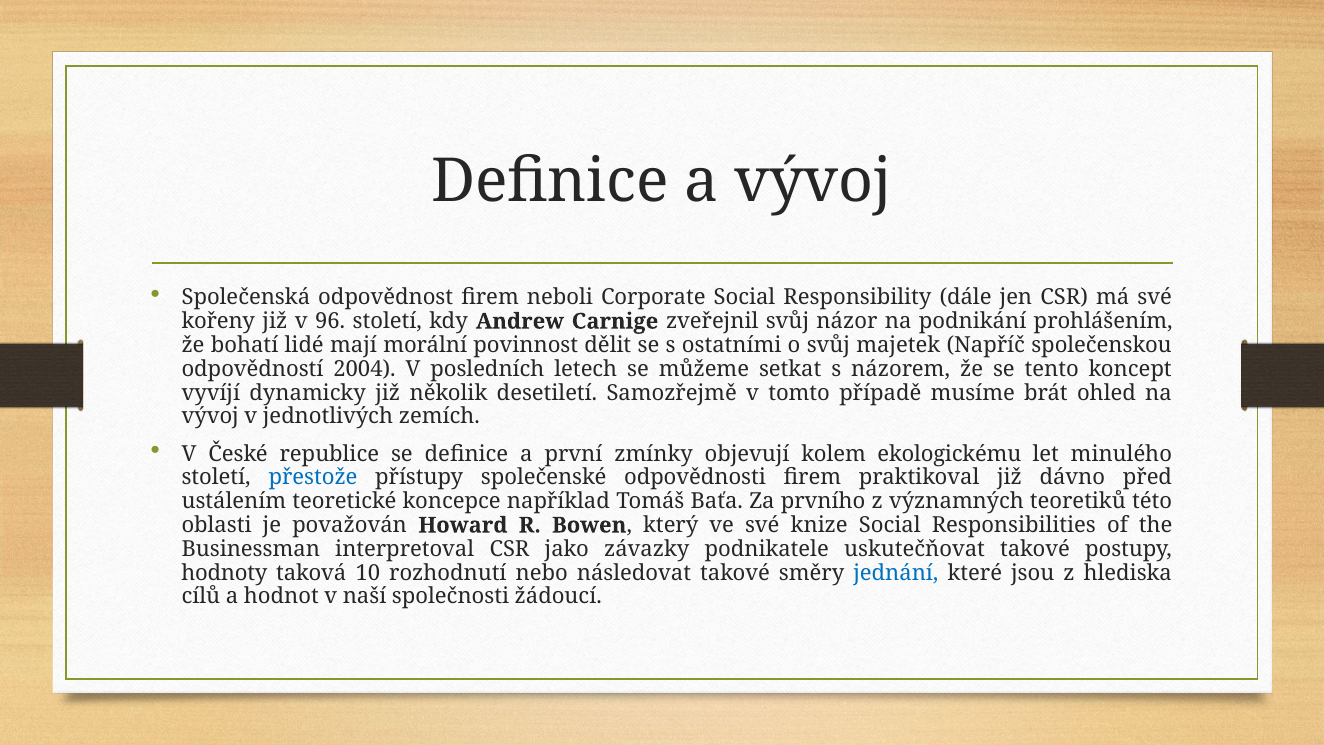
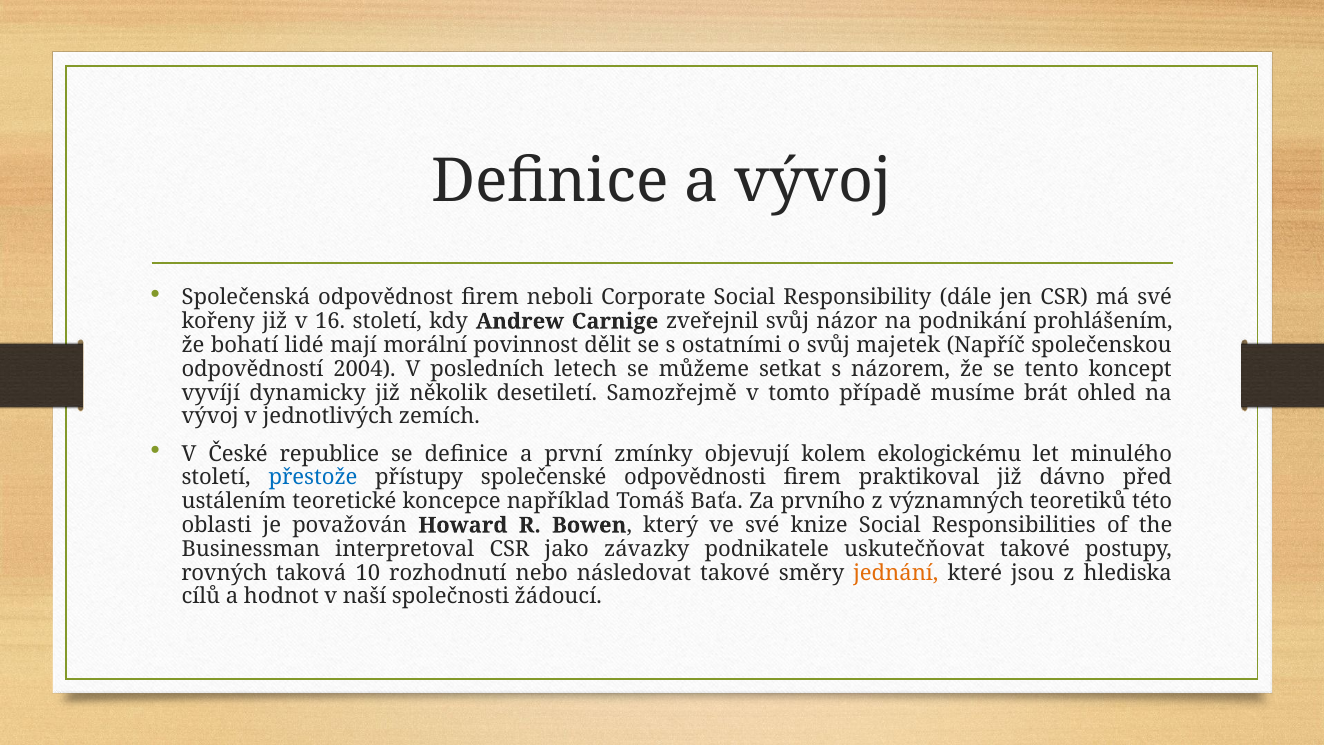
96: 96 -> 16 (330, 321)
hodnoty: hodnoty -> rovných (224, 573)
jednání colour: blue -> orange (896, 573)
